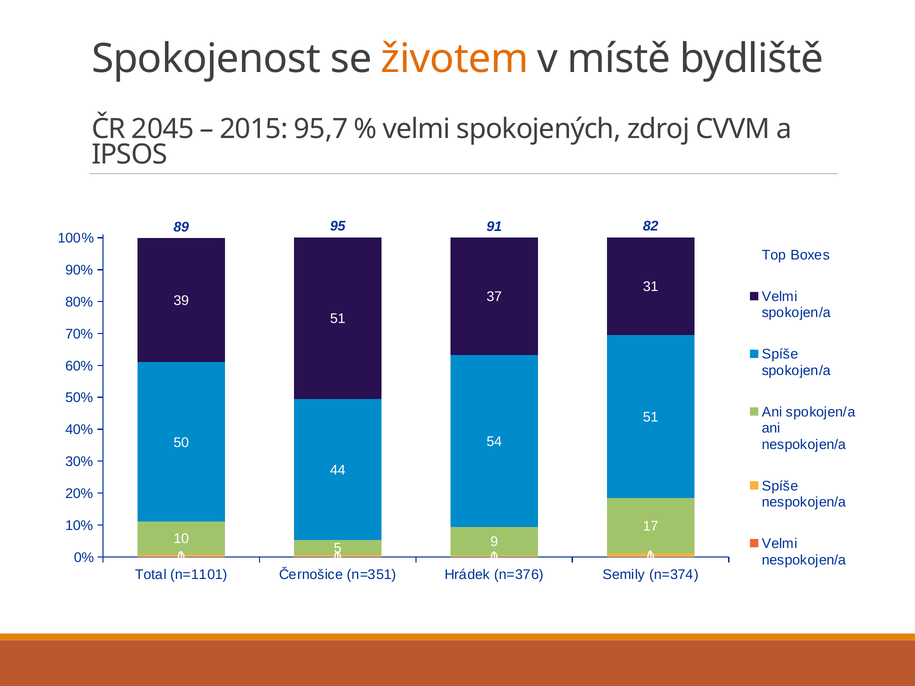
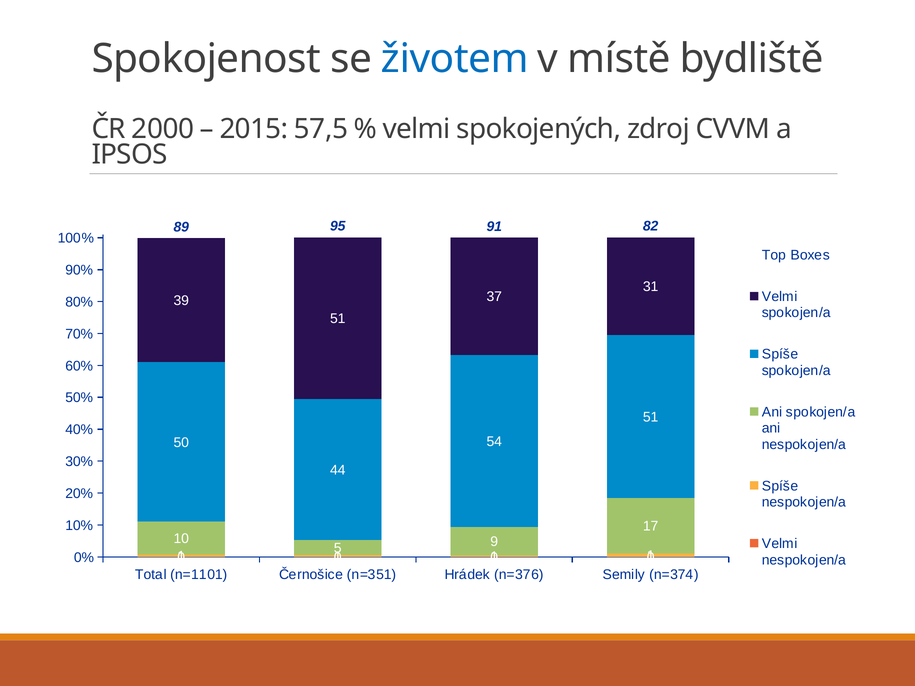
životem colour: orange -> blue (455, 59)
2045: 2045 -> 2000 (163, 129)
95,7: 95,7 -> 57,5 (321, 129)
